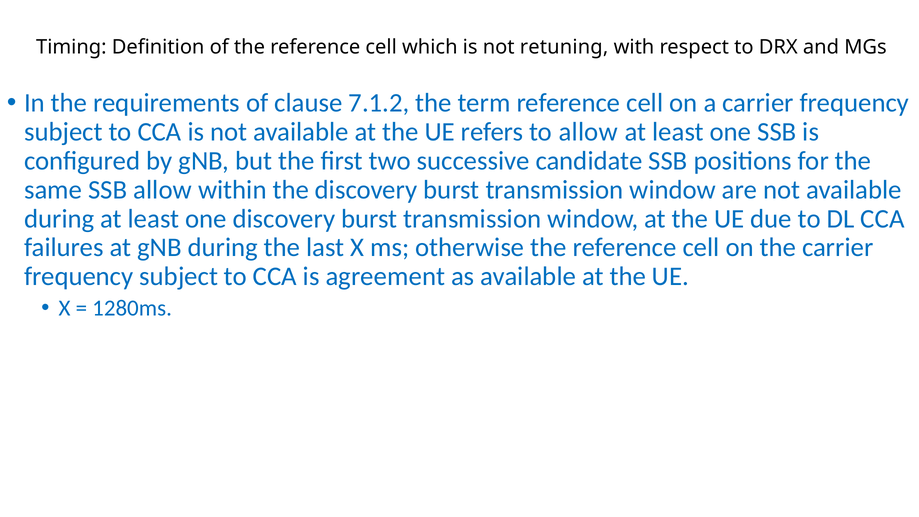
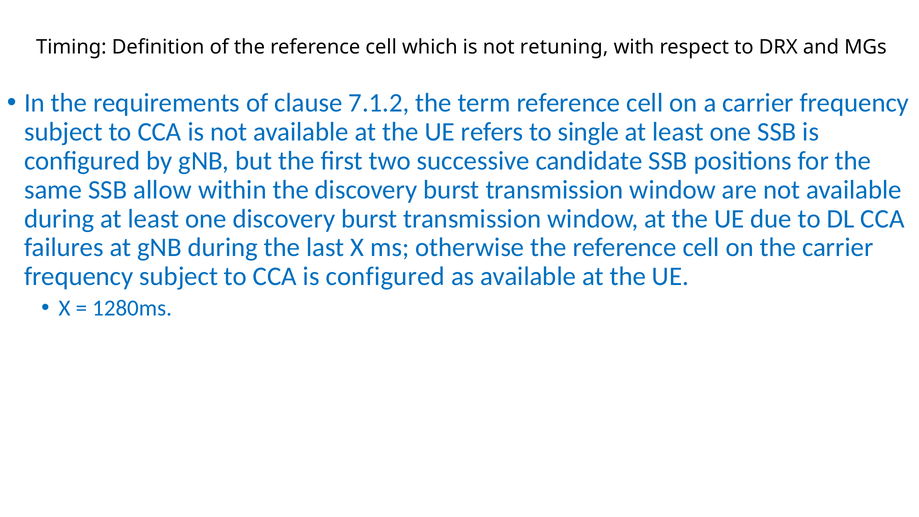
to allow: allow -> single (589, 132)
CCA is agreement: agreement -> configured (385, 276)
